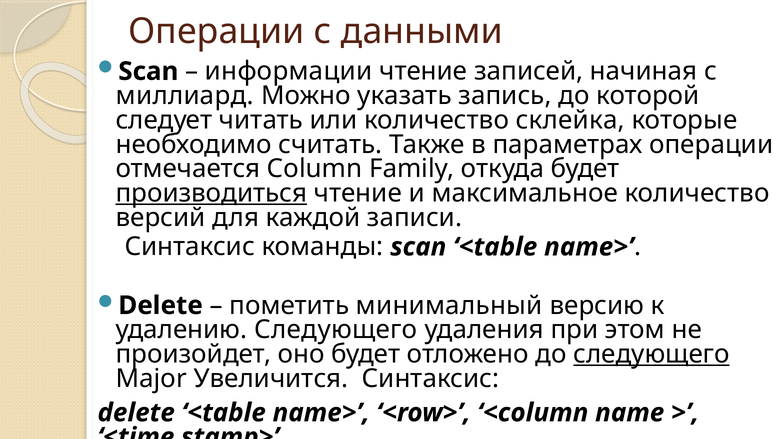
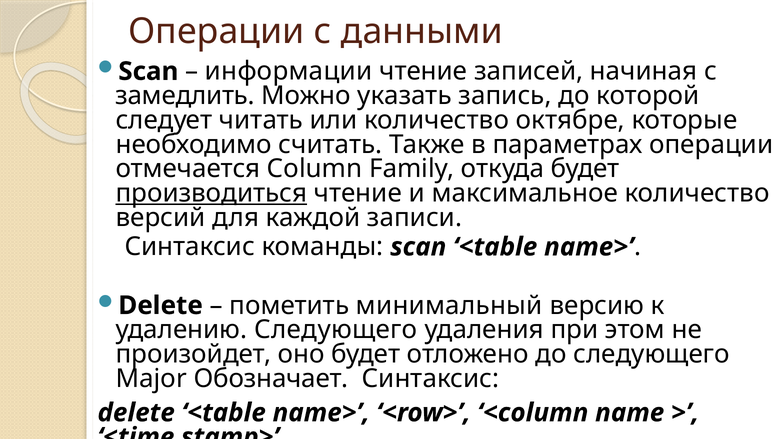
миллиард: миллиард -> замедлить (185, 96)
склейка: склейка -> октябре (570, 120)
следующего underline: present -> none (651, 354)
Увеличится: Увеличится -> Обозначает (271, 378)
